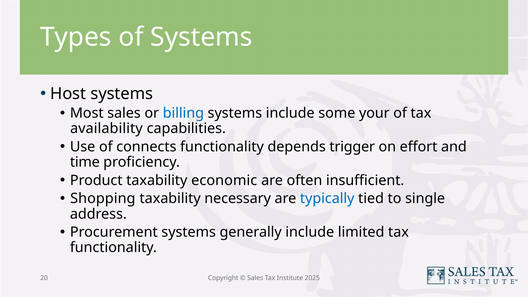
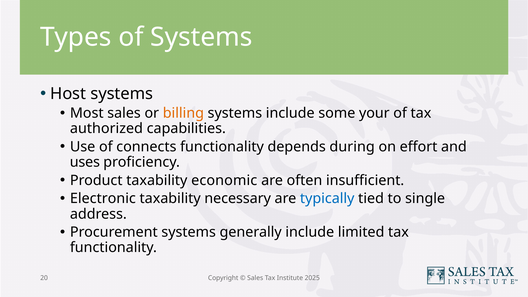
billing colour: blue -> orange (183, 113)
availability: availability -> authorized (106, 129)
trigger: trigger -> during (352, 147)
time: time -> uses (85, 162)
Shopping: Shopping -> Electronic (103, 199)
